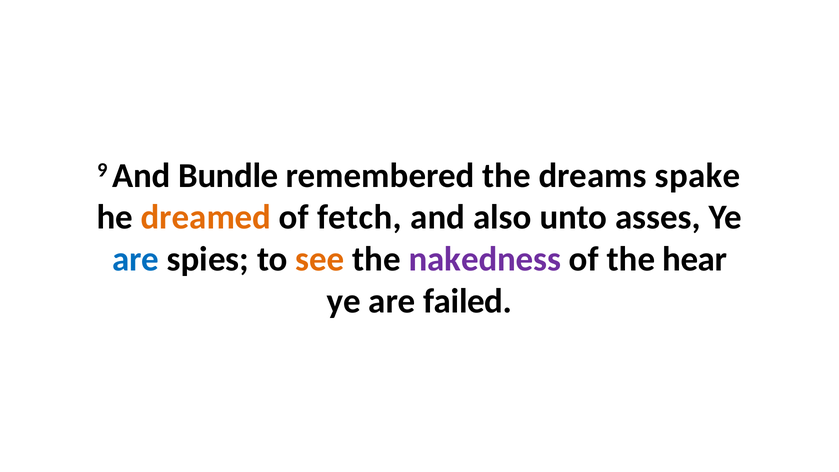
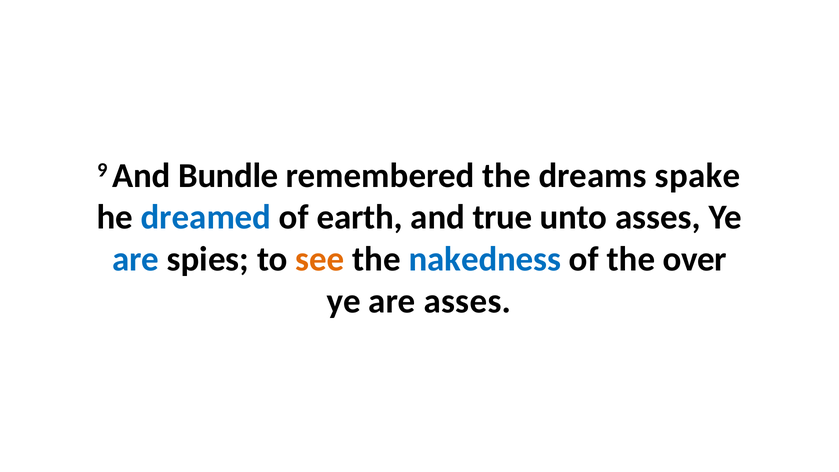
dreamed colour: orange -> blue (206, 217)
fetch: fetch -> earth (360, 217)
also: also -> true (503, 217)
nakedness colour: purple -> blue (485, 259)
hear: hear -> over (695, 259)
are failed: failed -> asses (467, 301)
